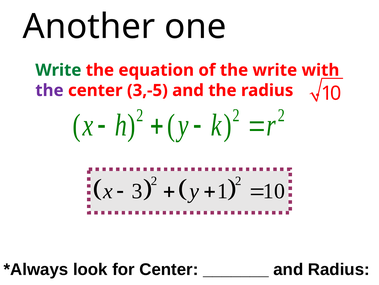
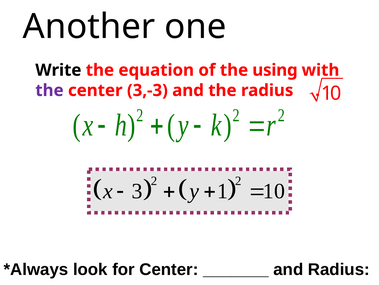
Write colour: green -> black (58, 70)
the write: write -> using (275, 70)
3,-5: 3,-5 -> 3,-3 (147, 90)
